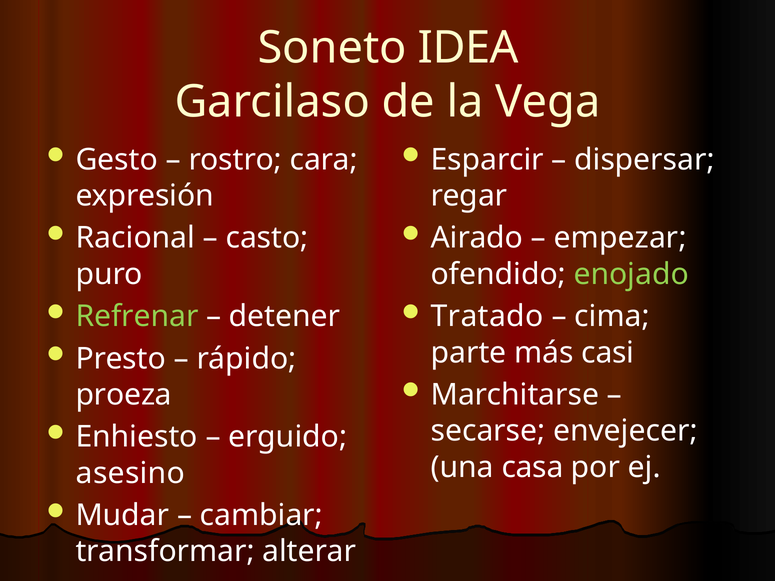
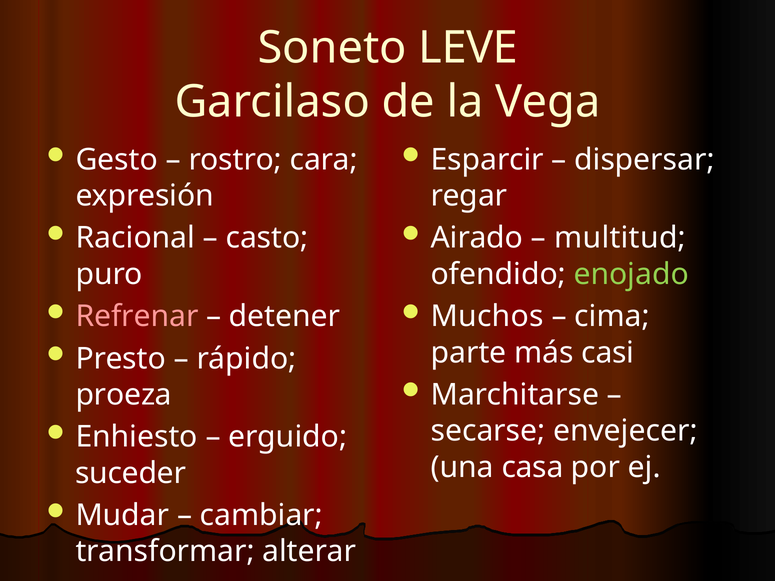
IDEA: IDEA -> LEVE (468, 48)
empezar: empezar -> multitud (620, 238)
Refrenar colour: light green -> pink (137, 317)
Tratado: Tratado -> Muchos (487, 317)
asesino: asesino -> suceder (131, 473)
